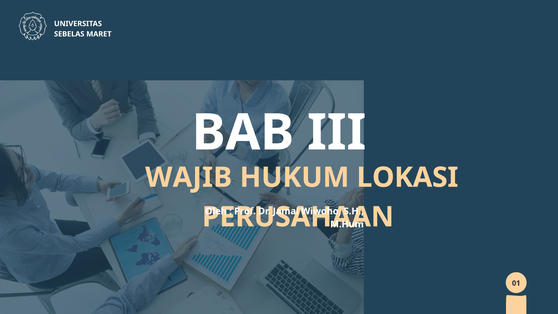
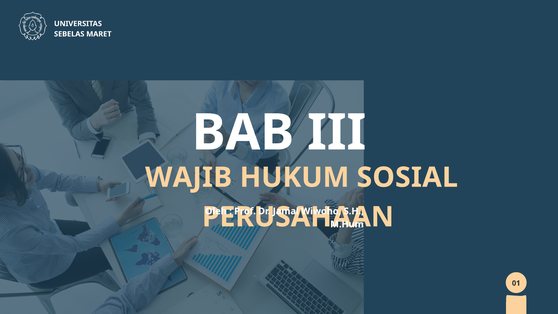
LOKASI: LOKASI -> SOSIAL (407, 177)
